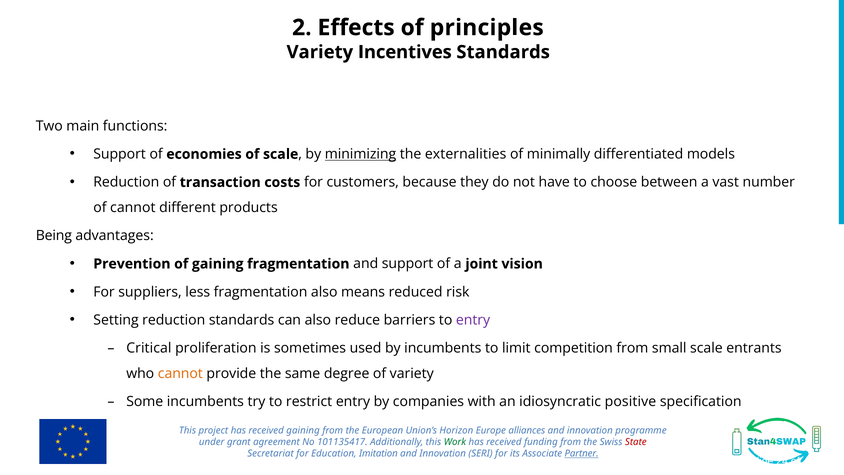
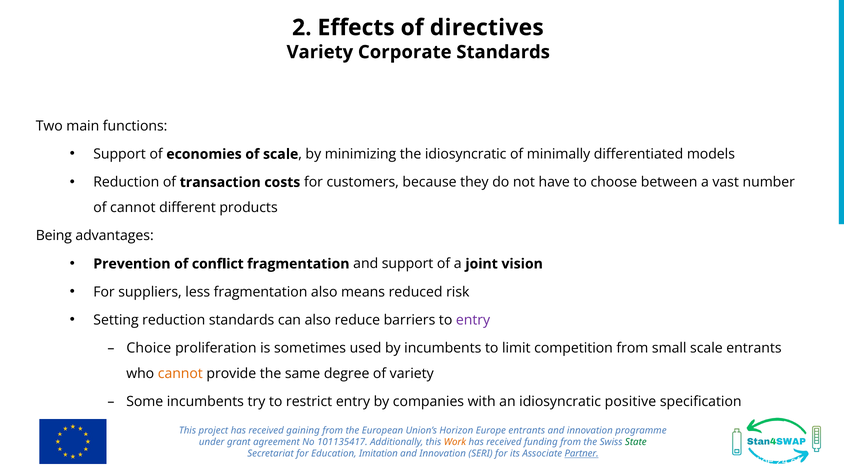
principles: principles -> directives (487, 28)
Incentives: Incentives -> Corporate (405, 52)
minimizing underline: present -> none (360, 154)
the externalities: externalities -> idiosyncratic (466, 154)
of gaining: gaining -> conflict (218, 264)
Critical: Critical -> Choice (149, 348)
Europe alliances: alliances -> entrants (527, 430)
Work colour: green -> orange (455, 442)
State colour: red -> green (636, 442)
